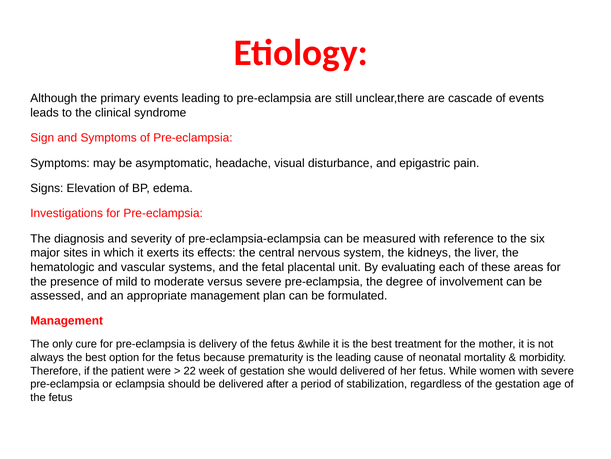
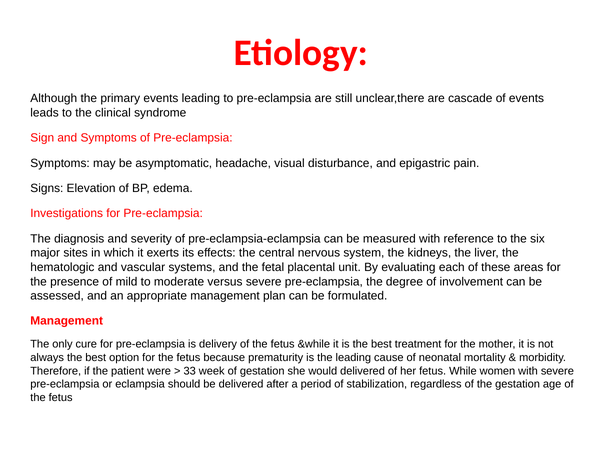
22: 22 -> 33 (190, 370)
